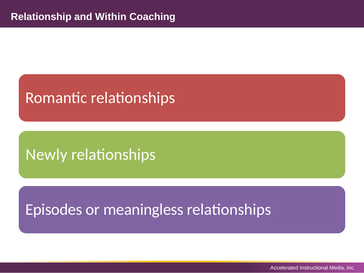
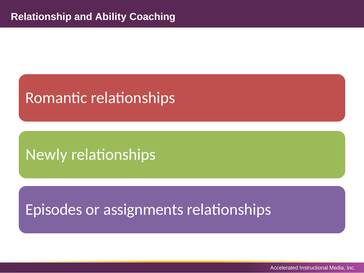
Within: Within -> Ability (111, 17)
meaningless: meaningless -> assignments (143, 210)
